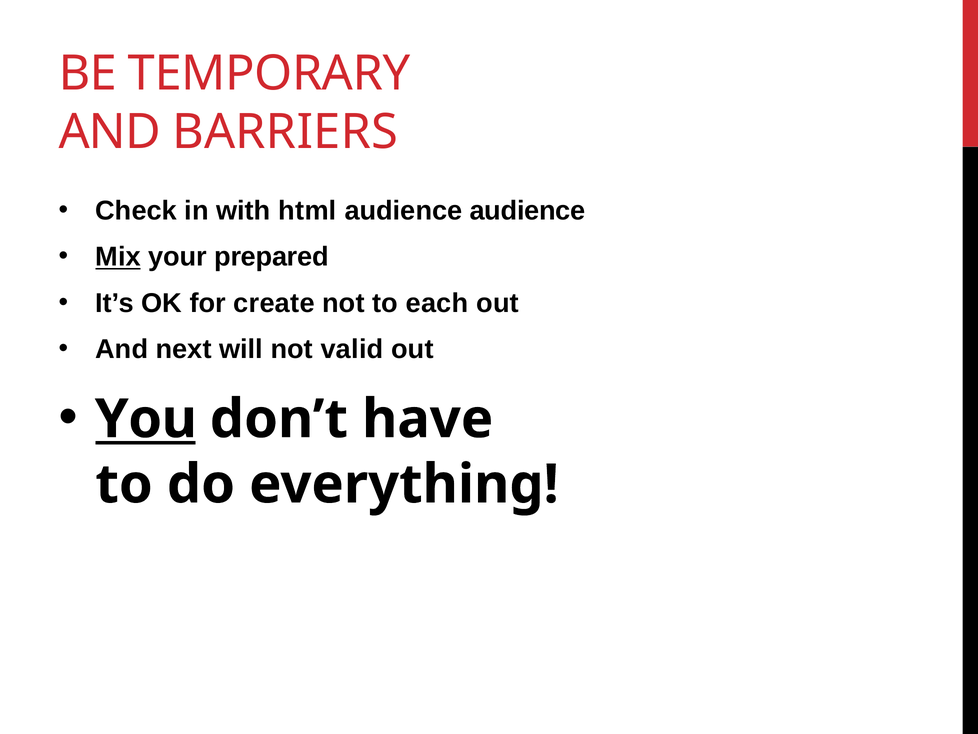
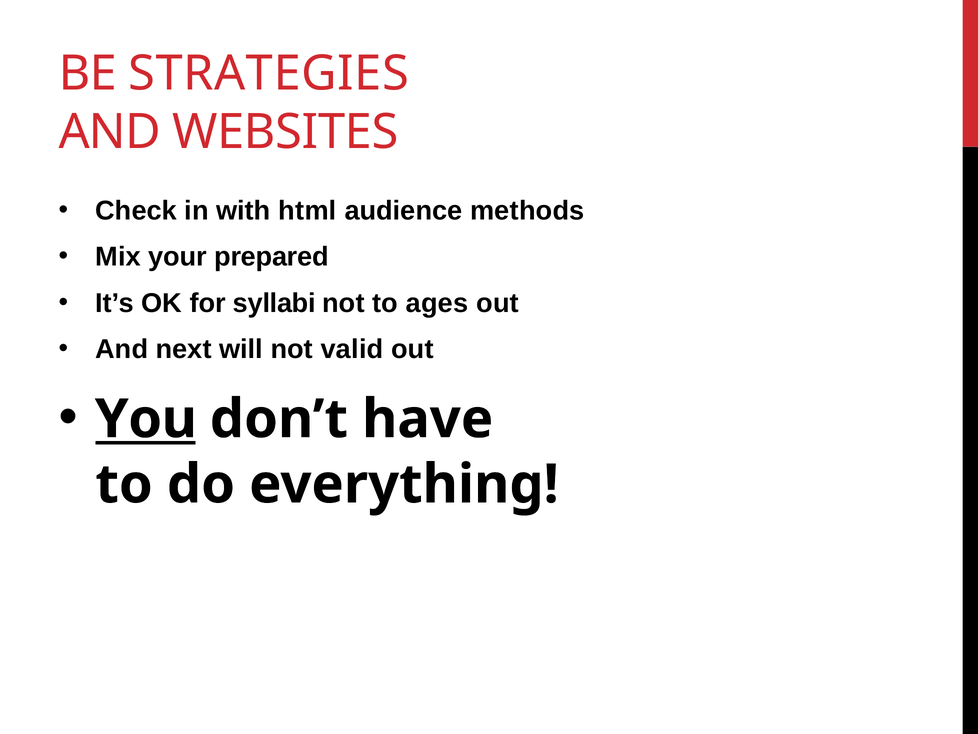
TEMPORARY: TEMPORARY -> STRATEGIES (269, 74)
BARRIERS: BARRIERS -> WEBSITES (285, 132)
audience audience: audience -> methods (527, 211)
Mix underline: present -> none (118, 257)
create: create -> syllabi (274, 303)
each: each -> ages (437, 303)
